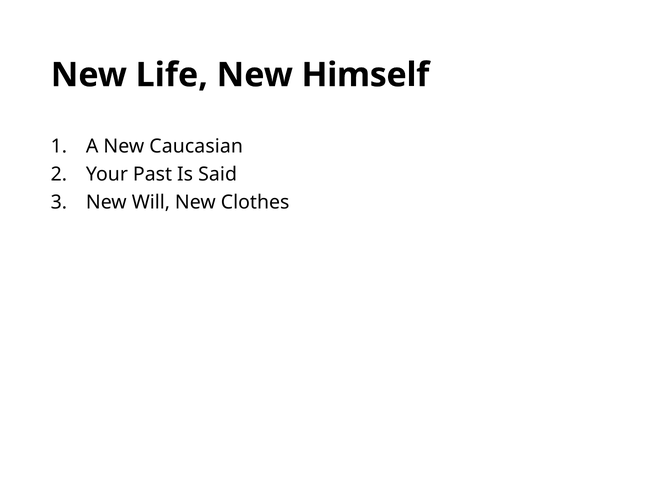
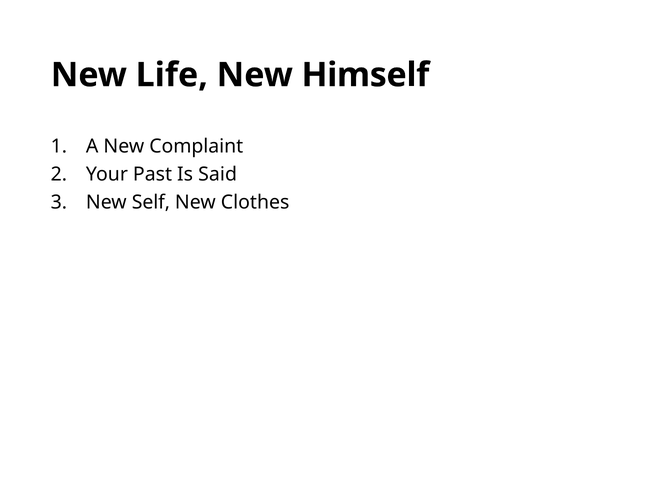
Caucasian: Caucasian -> Complaint (196, 146)
Will: Will -> Self (151, 202)
